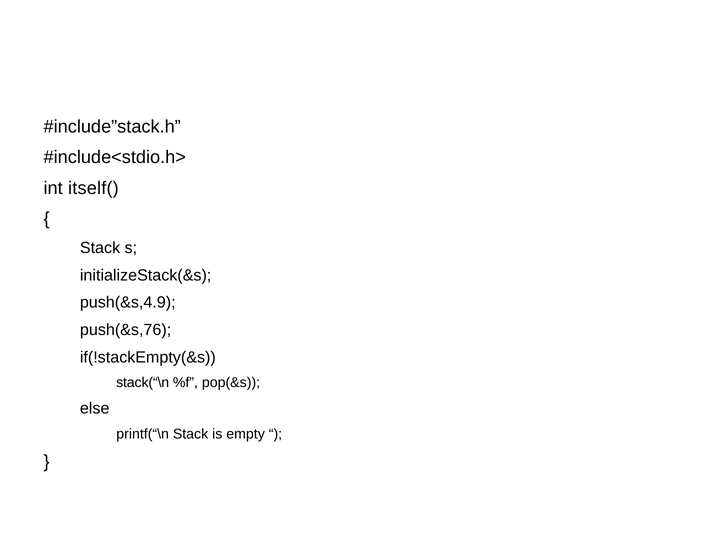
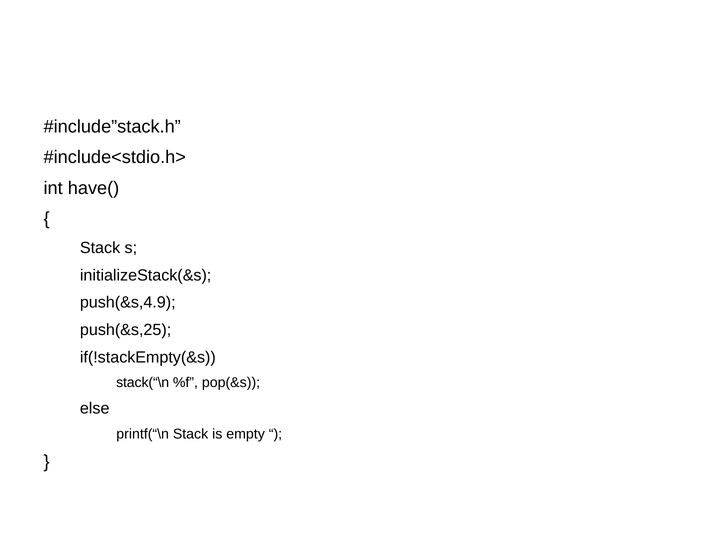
itself(: itself( -> have( (94, 188)
push(&s,76: push(&s,76 -> push(&s,25 (126, 329)
